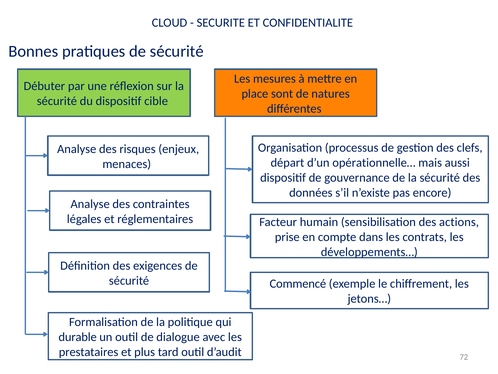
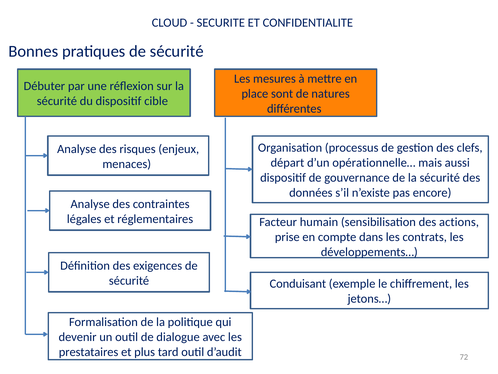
Commencé: Commencé -> Conduisant (298, 283)
durable: durable -> devenir (78, 337)
